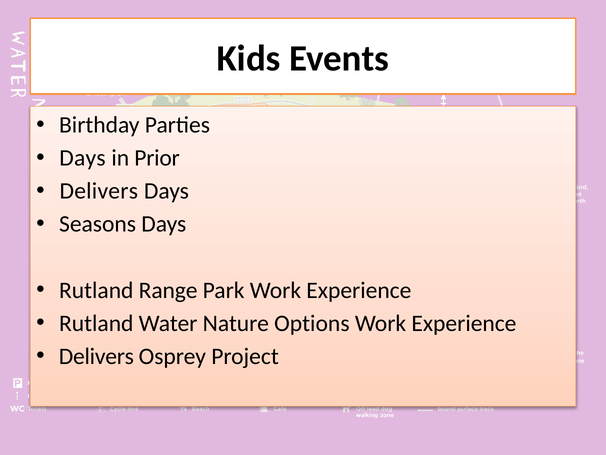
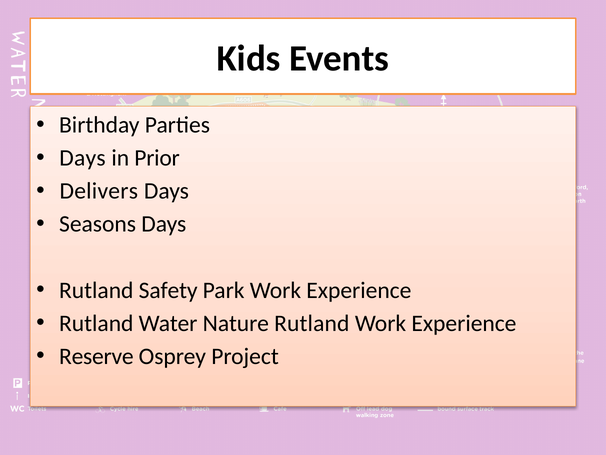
Range: Range -> Safety (168, 290)
Nature Options: Options -> Rutland (312, 323)
Delivers: Delivers -> Reserve (96, 356)
